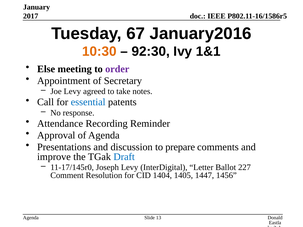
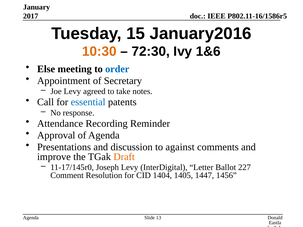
67: 67 -> 15 (136, 33)
92:30: 92:30 -> 72:30 (151, 51)
1&1: 1&1 -> 1&6 (208, 51)
order colour: purple -> blue (117, 69)
prepare: prepare -> against (180, 147)
Draft colour: blue -> orange (124, 157)
